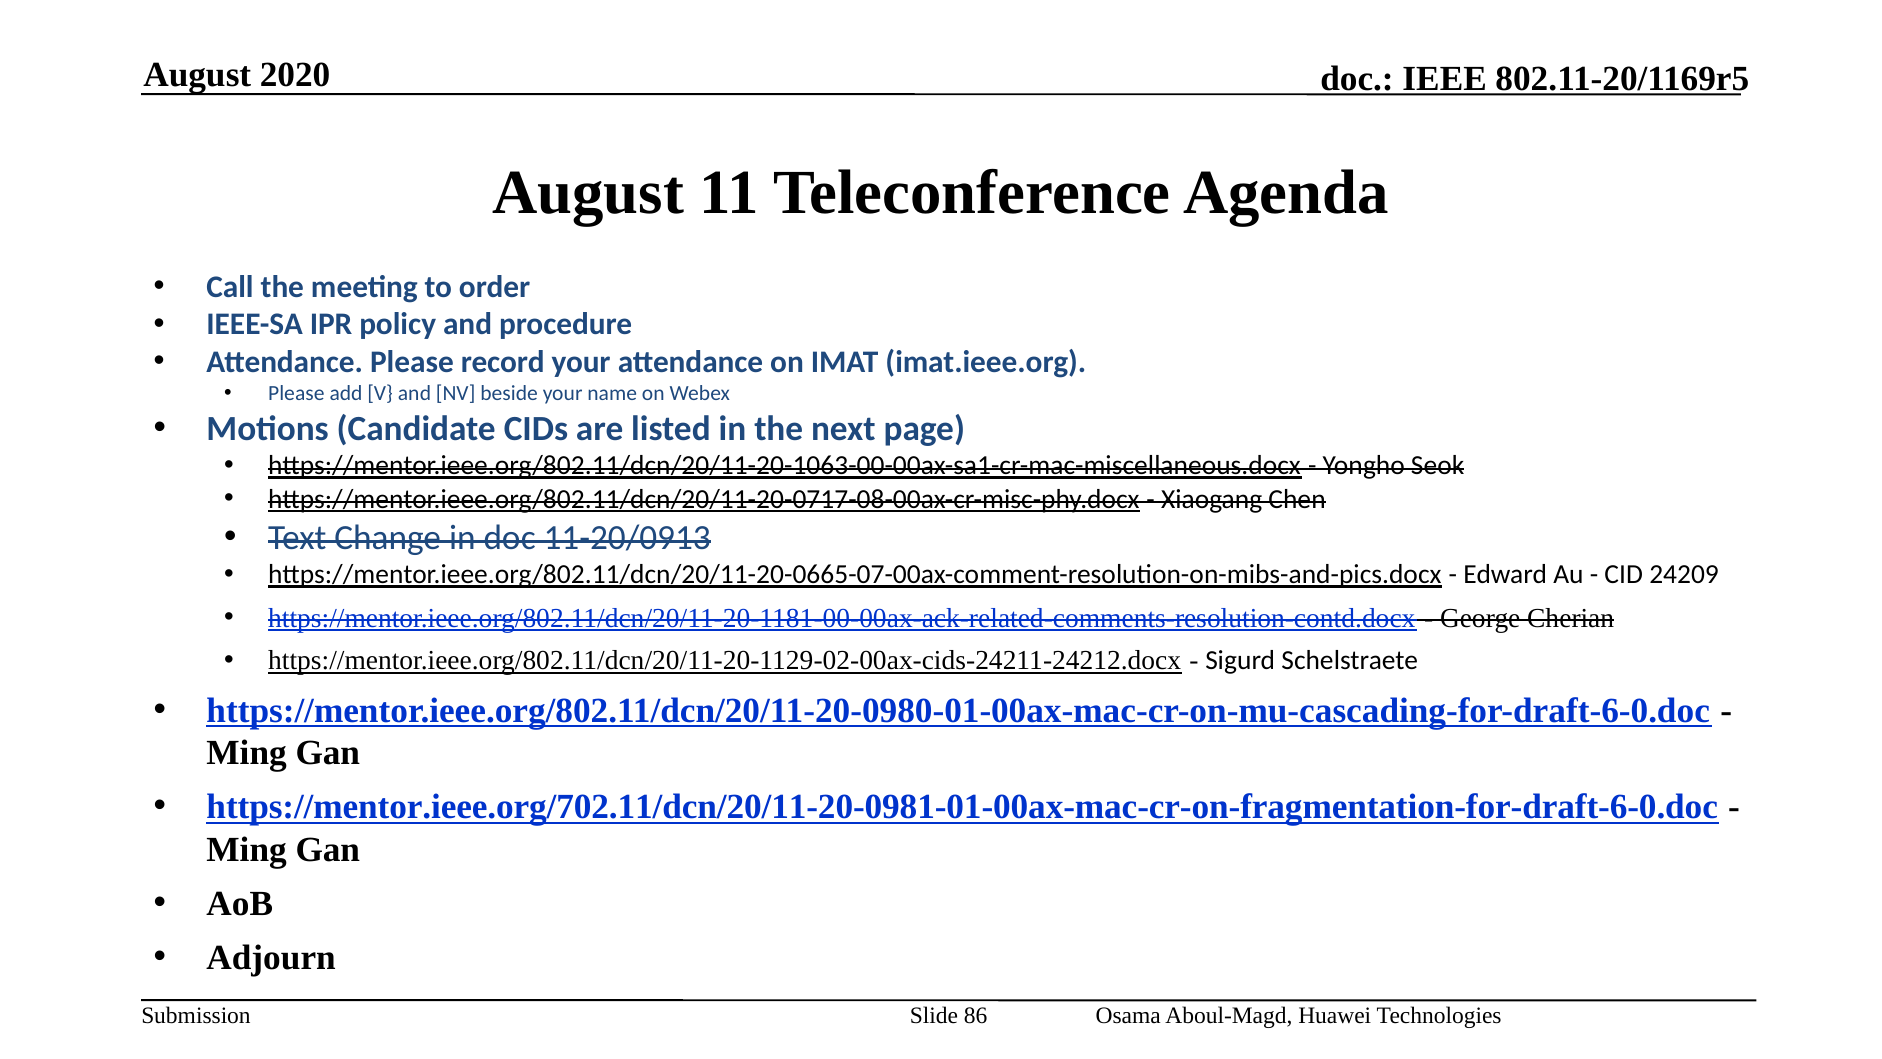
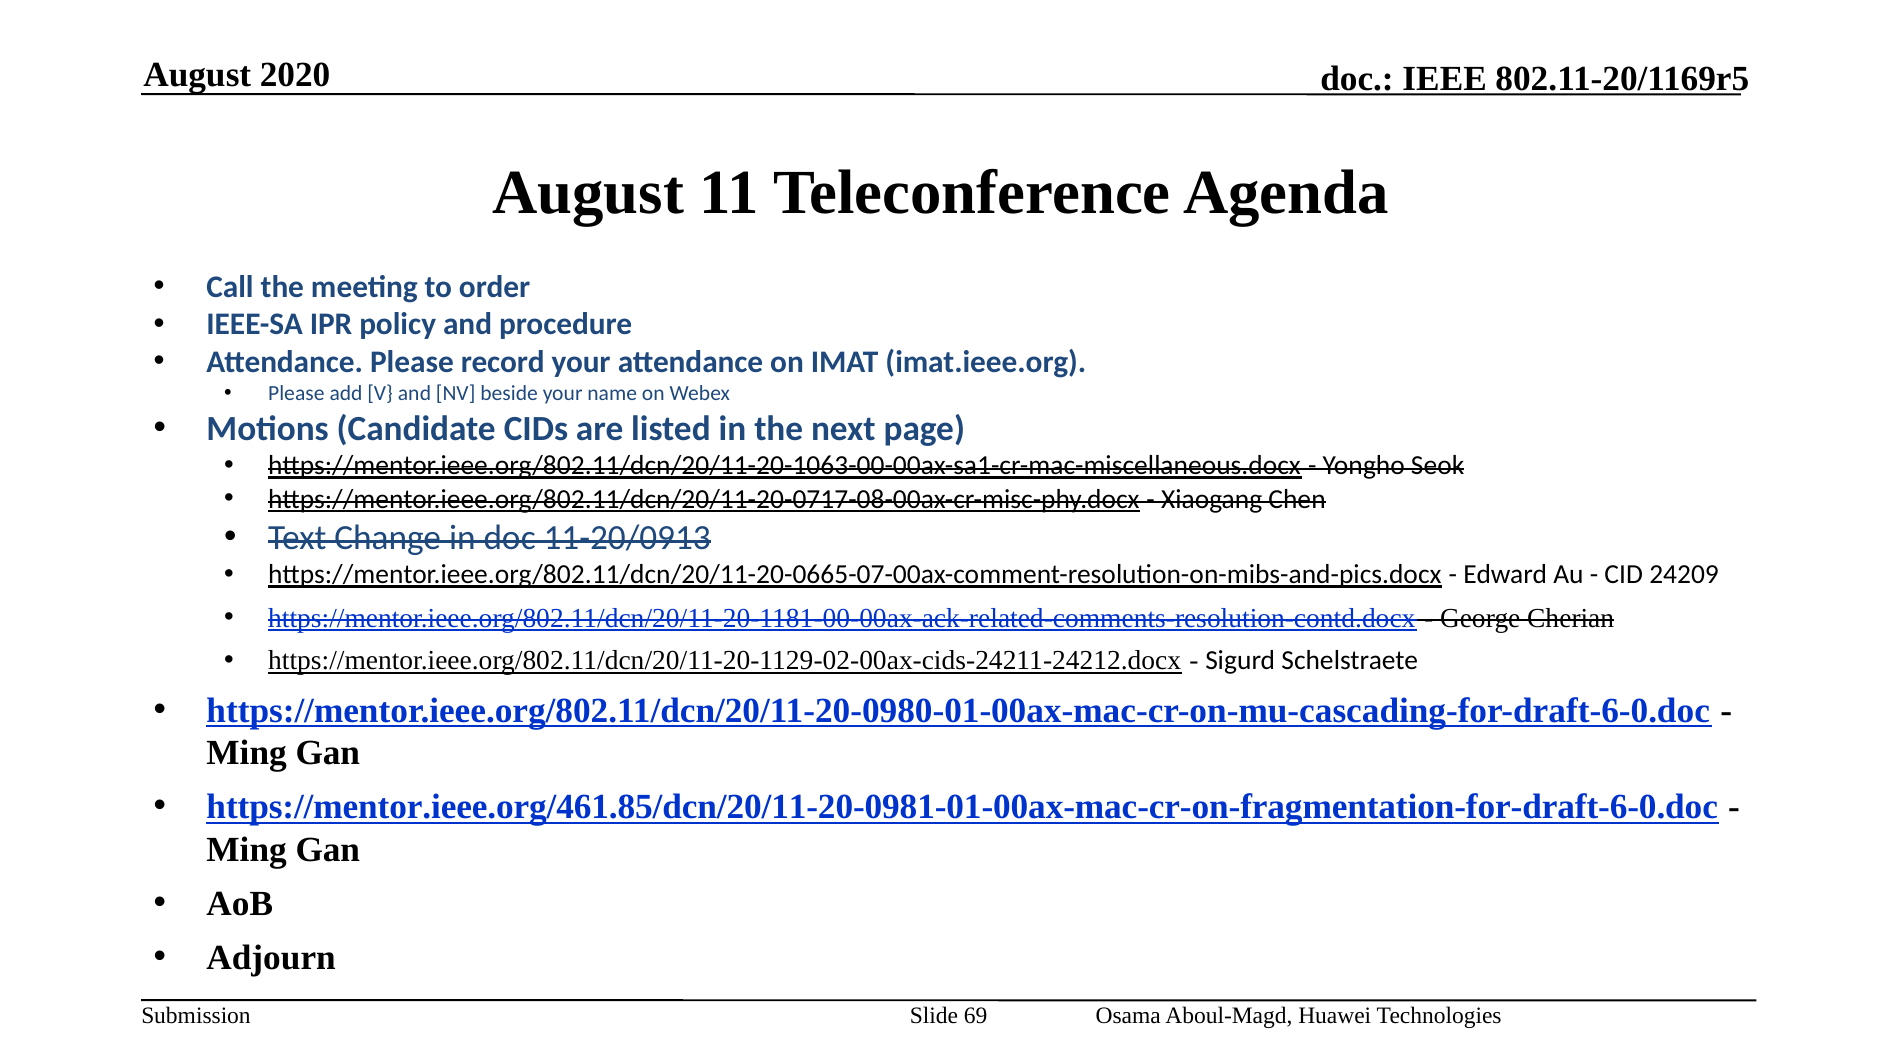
https://mentor.ieee.org/702.11/dcn/20/11-20-0981-01-00ax-mac-cr-on-fragmentation-for-draft-6-0.doc: https://mentor.ieee.org/702.11/dcn/20/11-20-0981-01-00ax-mac-cr-on-fragmentation-for-draft-6-0.doc -> https://mentor.ieee.org/461.85/dcn/20/11-20-0981-01-00ax-mac-cr-on-fragmentation-for-draft-6-0.doc (962, 807)
86: 86 -> 69 (976, 1015)
